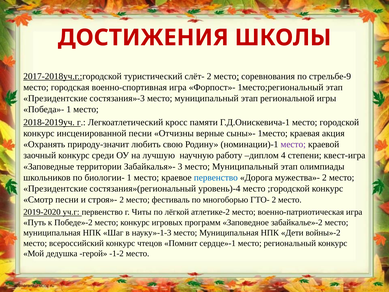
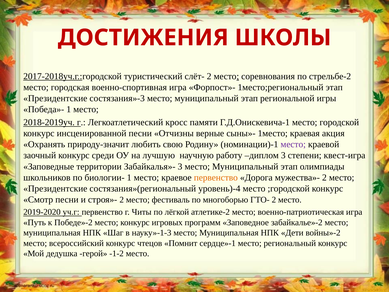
стрельбе-9: стрельбе-9 -> стрельбе-2 (330, 76)
диплом 4: 4 -> 3 (283, 155)
первенство colour: blue -> orange (216, 177)
